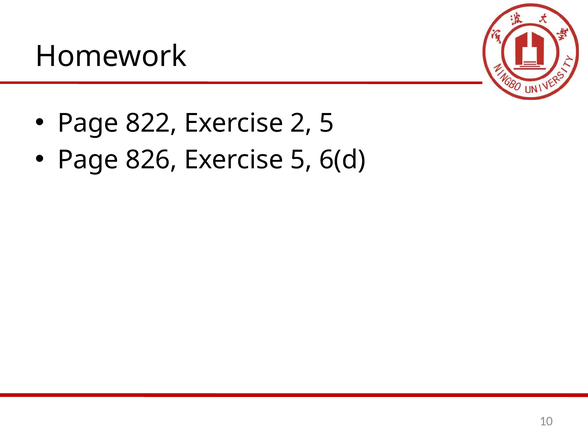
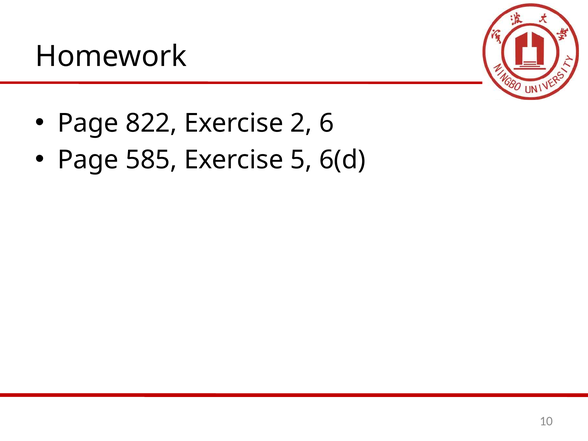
2 5: 5 -> 6 (327, 123)
826: 826 -> 585 (151, 160)
